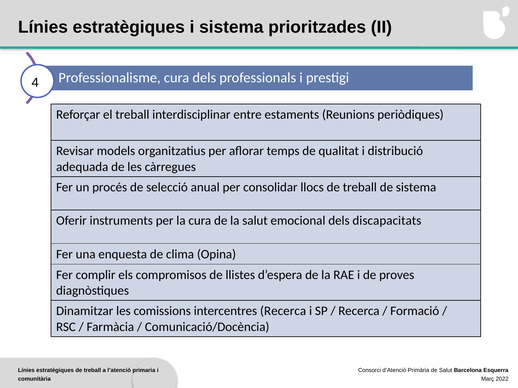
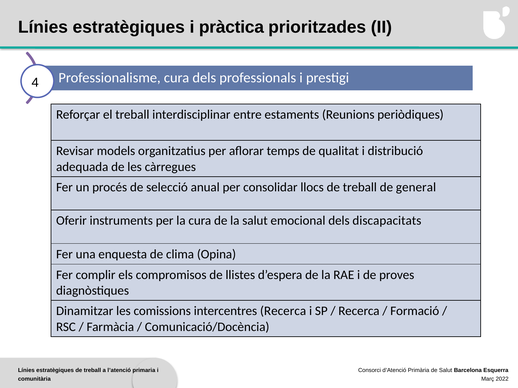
i sistema: sistema -> pràctica (231, 27)
de sistema: sistema -> general (416, 187)
